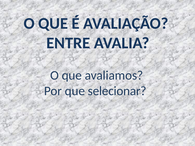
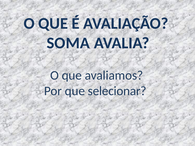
ENTRE: ENTRE -> SOMA (68, 43)
